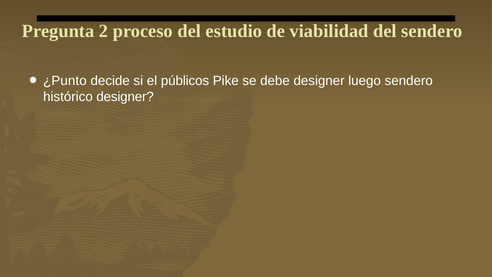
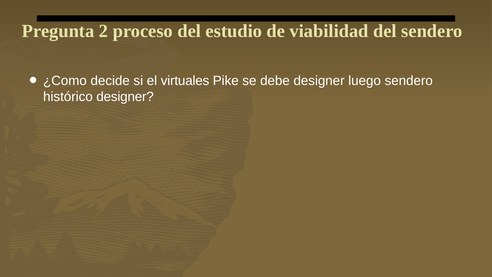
¿Punto: ¿Punto -> ¿Como (65, 81)
públicos: públicos -> virtuales (185, 81)
